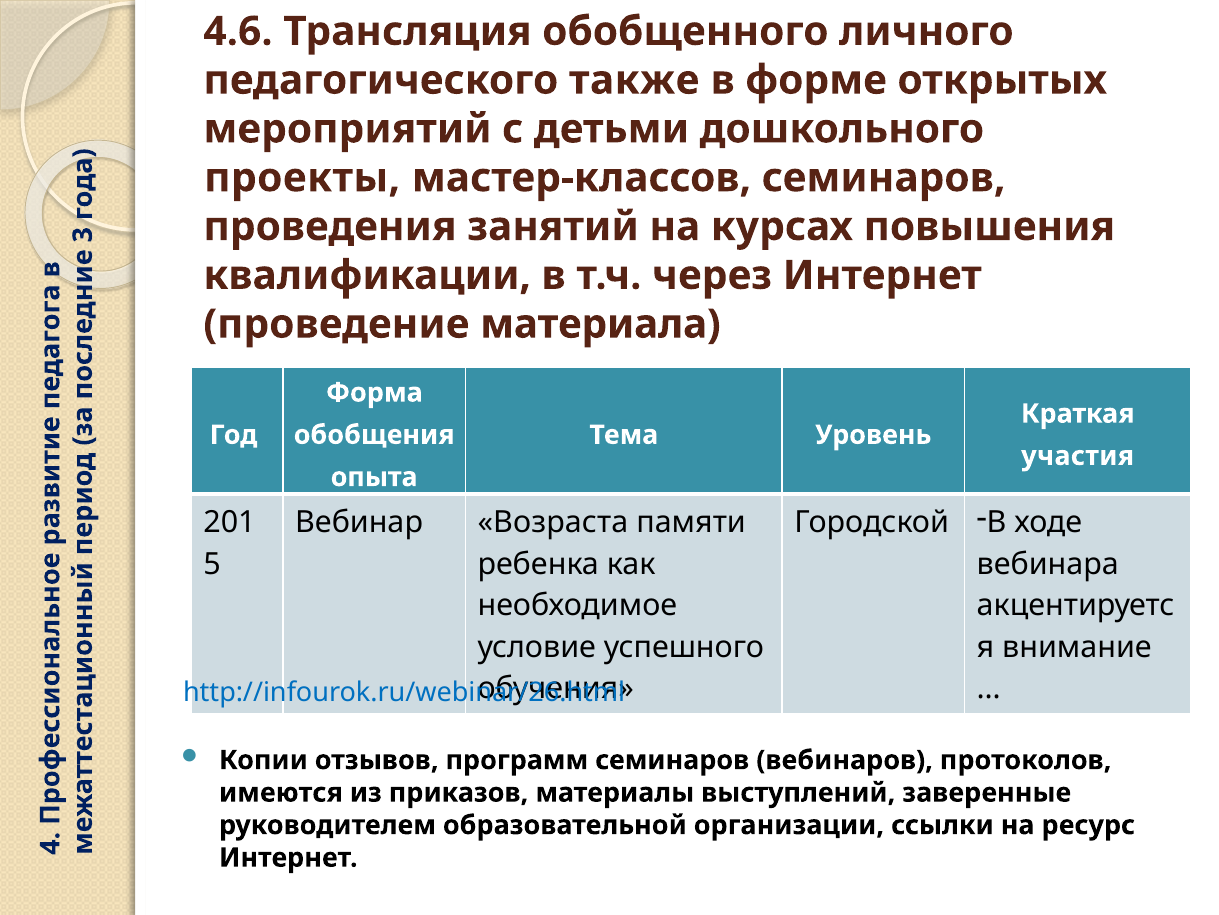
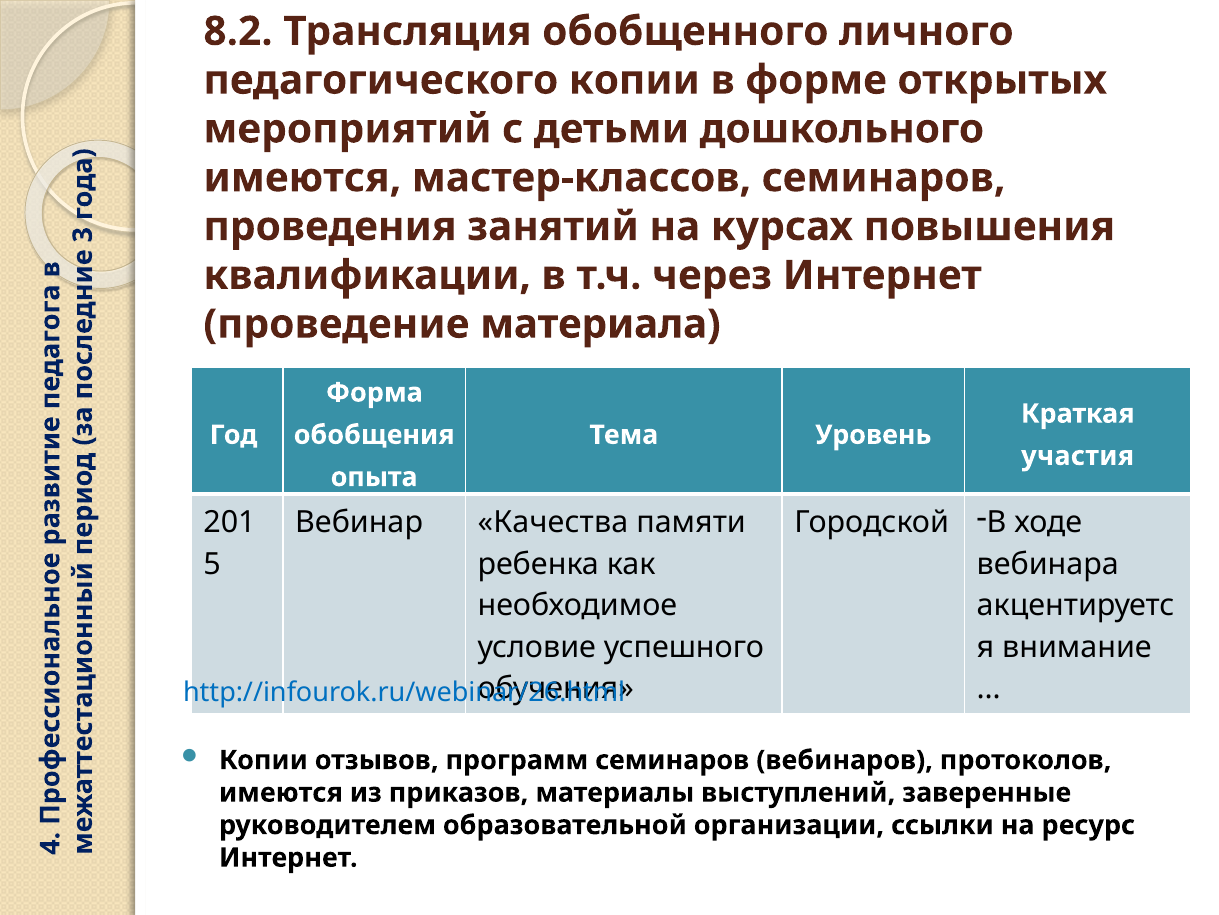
4.6: 4.6 -> 8.2 (238, 31)
педагогического также: также -> копии (634, 80)
проекты: проекты -> имеются (302, 178)
Возраста: Возраста -> Качества (553, 522)
